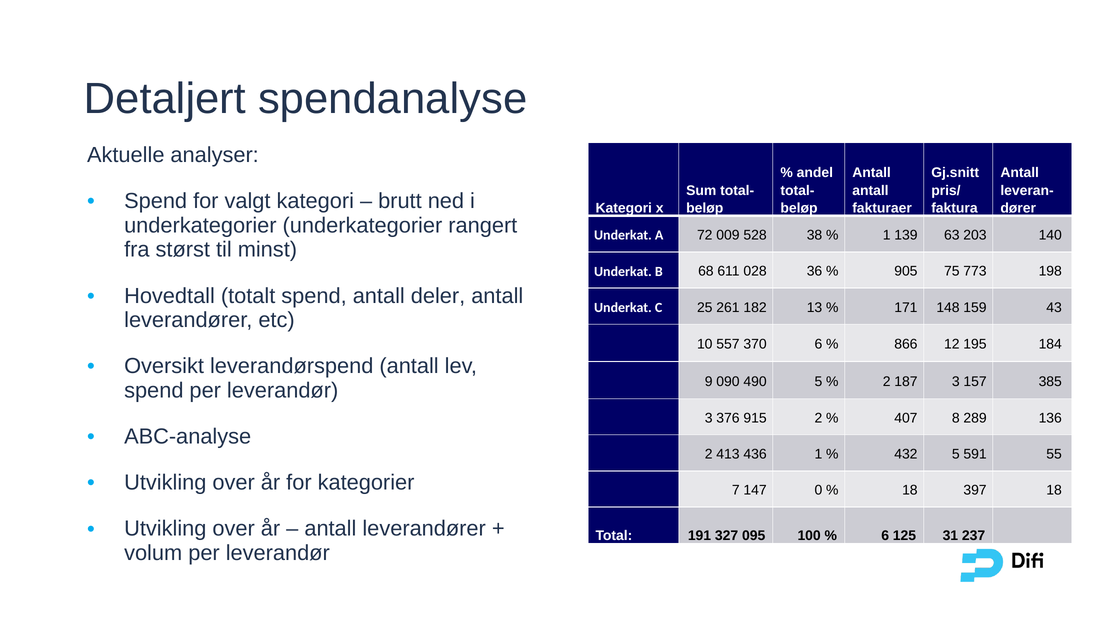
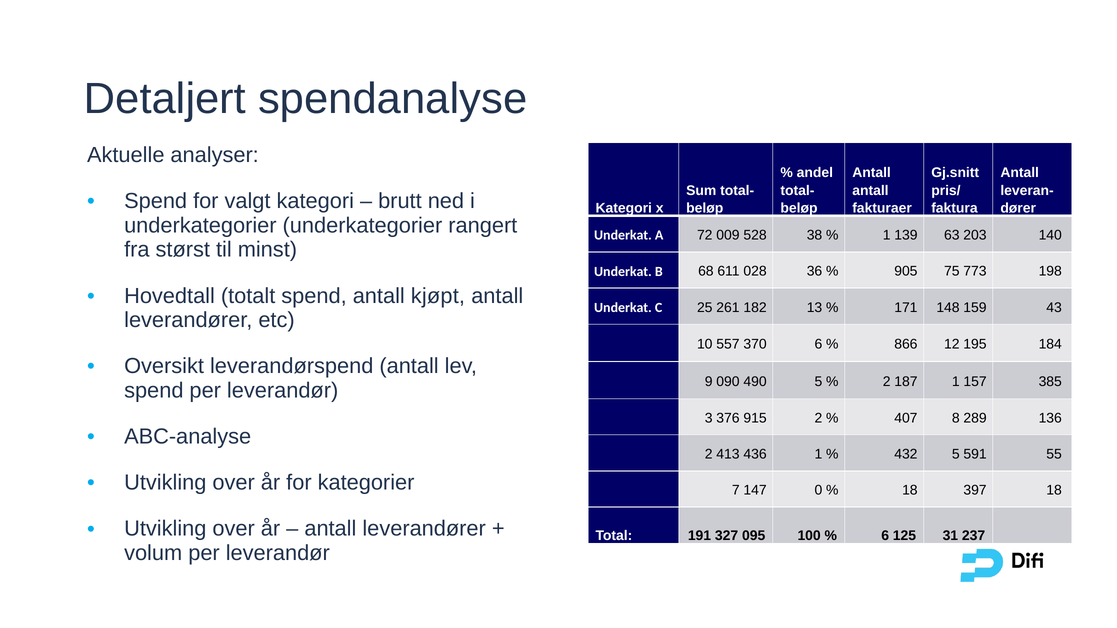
deler: deler -> kjøpt (438, 296)
187 3: 3 -> 1 (956, 382)
